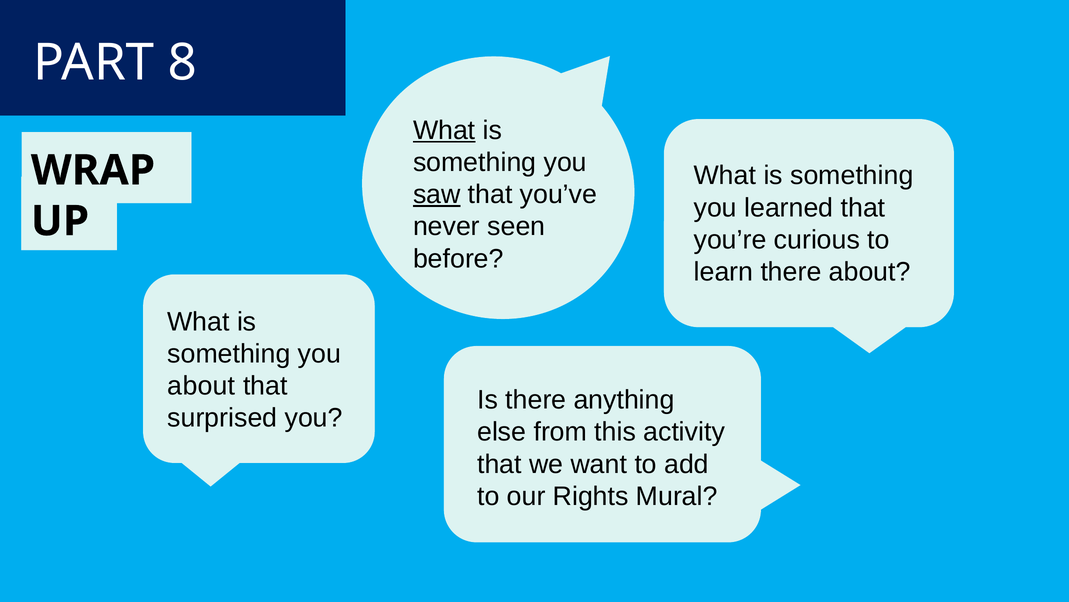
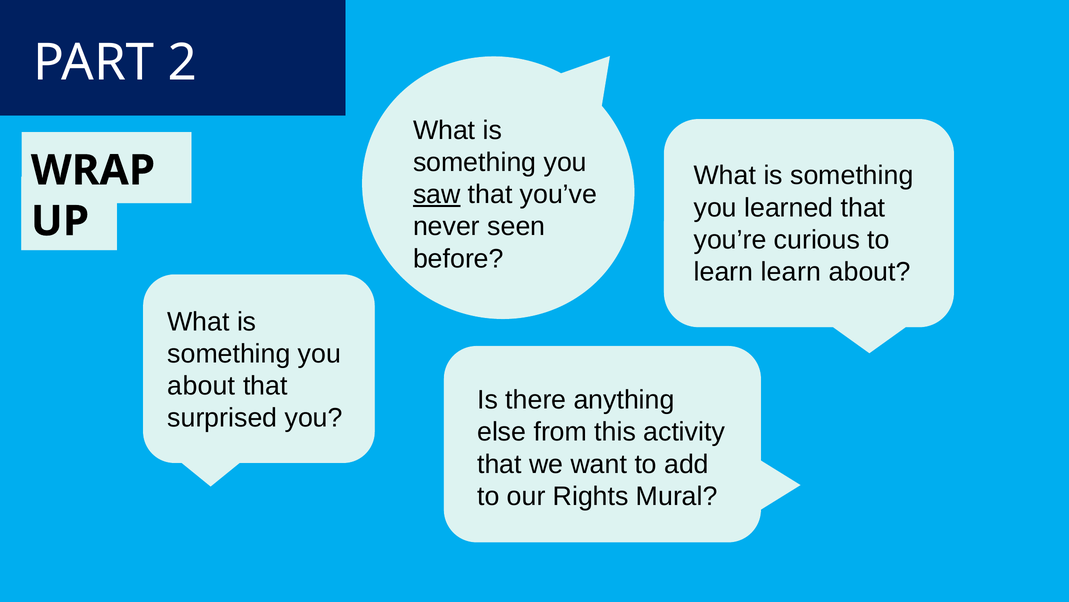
8: 8 -> 2 (182, 63)
What underline: present -> none (444, 130)
learn there: there -> learn (791, 272)
